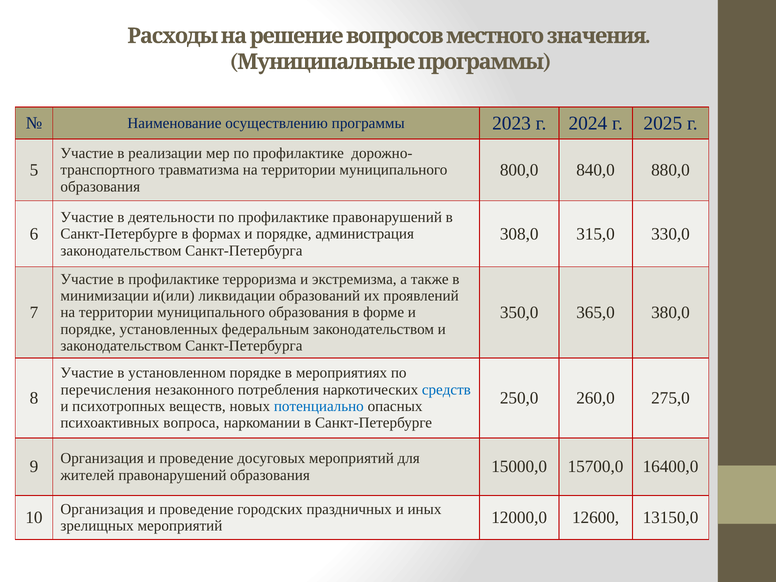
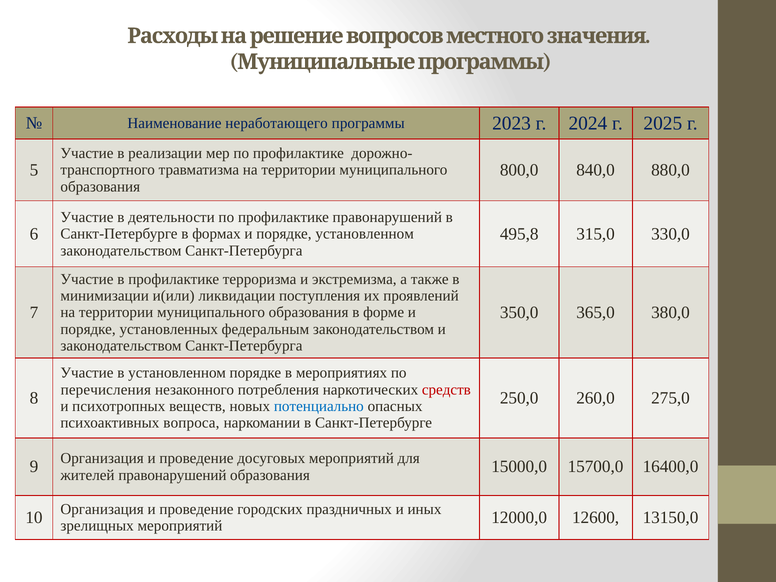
осуществлению: осуществлению -> неработающего (277, 123)
308,0: 308,0 -> 495,8 (519, 234)
порядке администрация: администрация -> установленном (365, 234)
образований: образований -> поступления (320, 296)
средств colour: blue -> red (446, 390)
